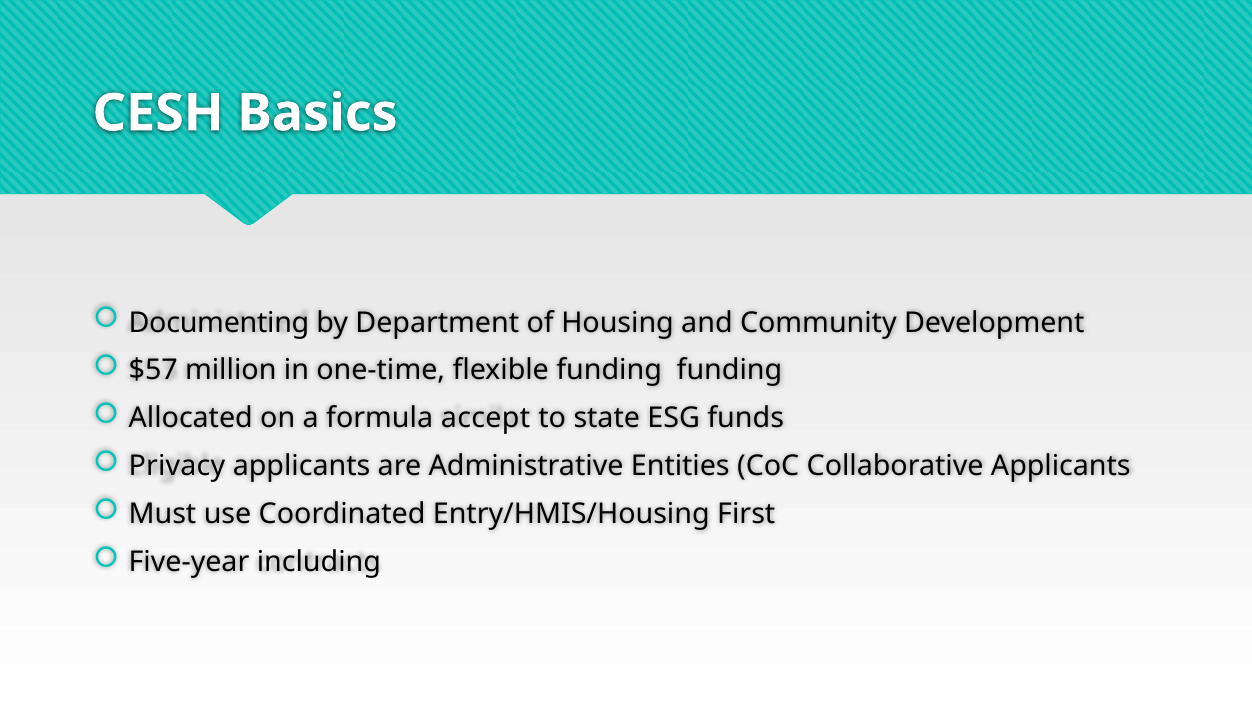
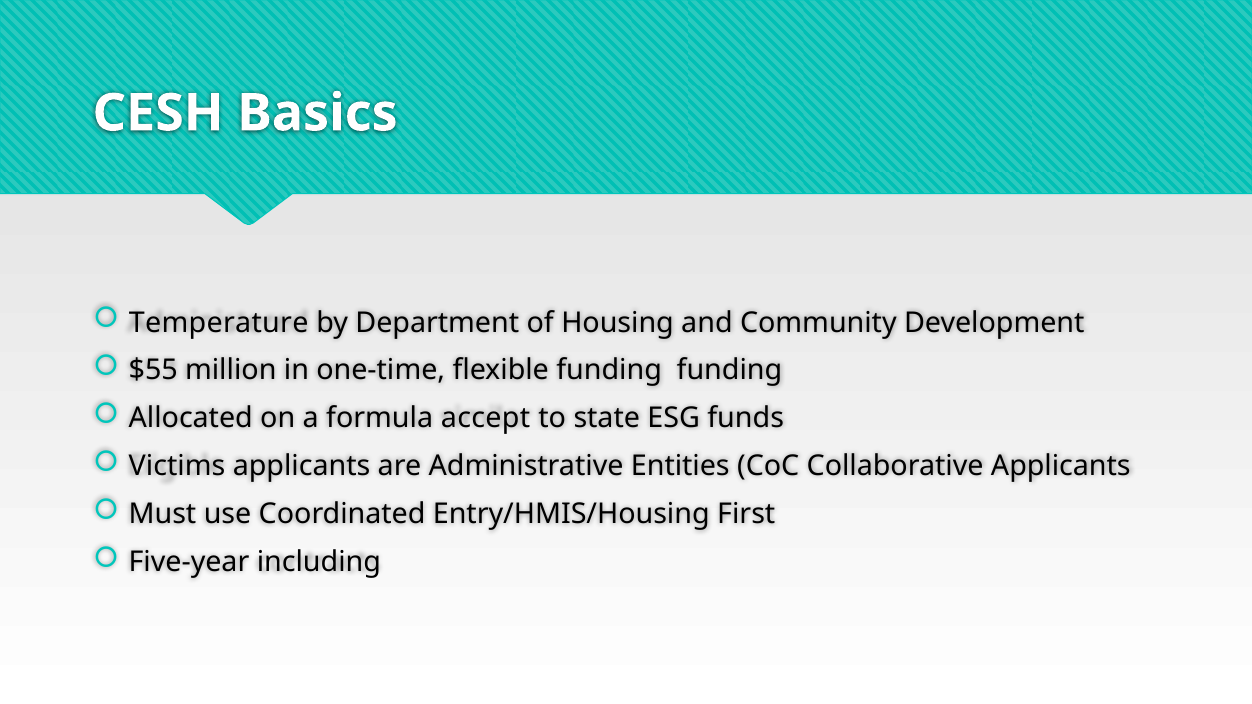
Documenting: Documenting -> Temperature (219, 323)
$57: $57 -> $55 (153, 371)
Privacy: Privacy -> Victims (177, 466)
